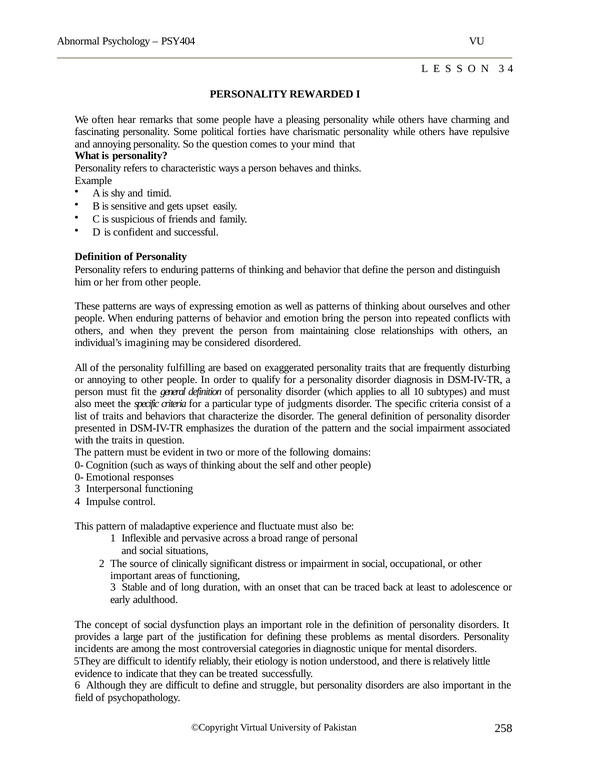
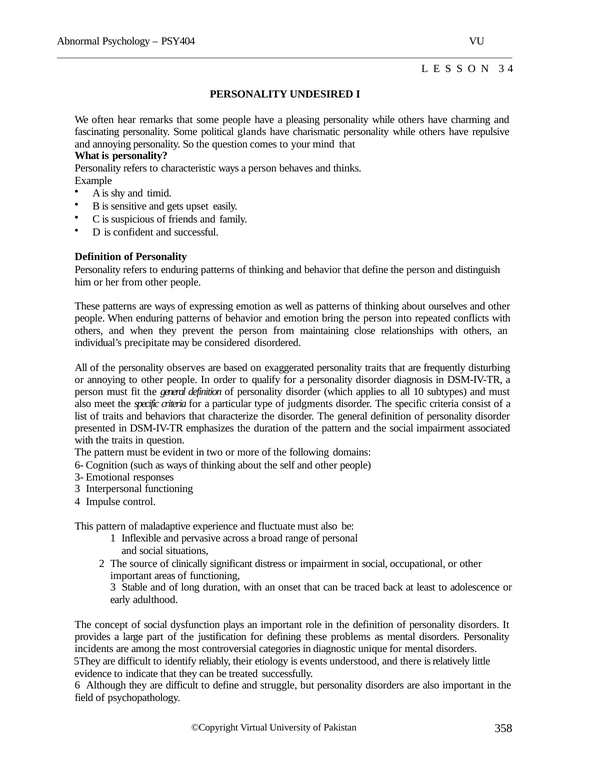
REWARDED: REWARDED -> UNDESIRED (322, 94)
forties: forties -> glands (252, 132)
imagining: imagining -> precipitate (147, 343)
fulfilling: fulfilling -> observes (186, 368)
0-: 0- -> 6- (79, 466)
0-: 0- -> 3- (79, 478)
notion: notion -> events (313, 662)
258: 258 -> 358 (504, 729)
